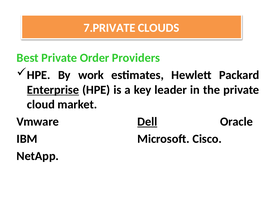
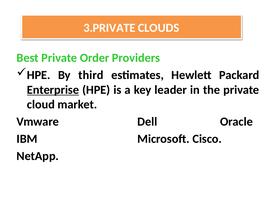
7.PRIVATE: 7.PRIVATE -> 3.PRIVATE (110, 28)
work: work -> third (91, 75)
Dell underline: present -> none (147, 122)
